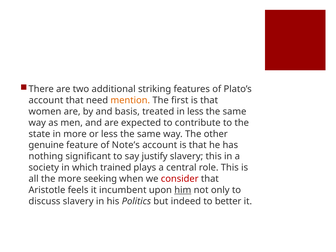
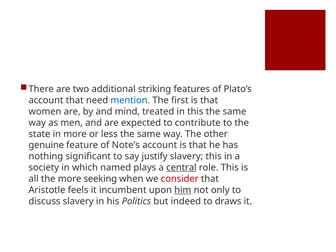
mention colour: orange -> blue (130, 100)
basis: basis -> mind (127, 112)
in less: less -> this (195, 112)
trained: trained -> named (116, 168)
central underline: none -> present (181, 168)
better: better -> draws (228, 201)
